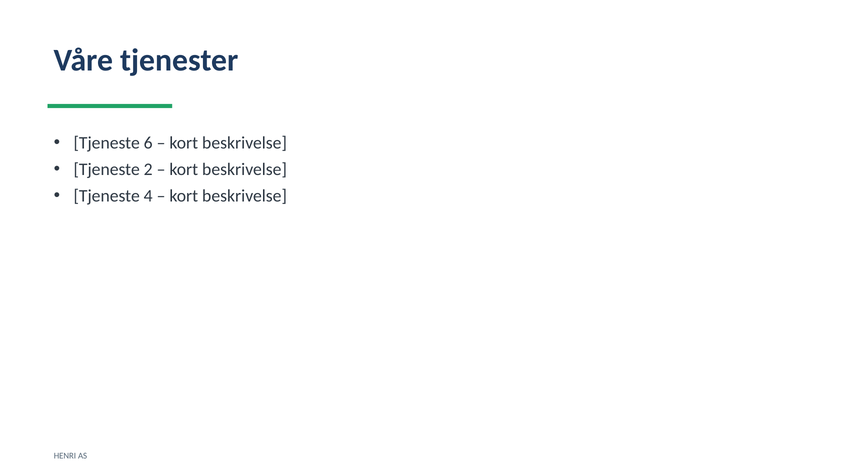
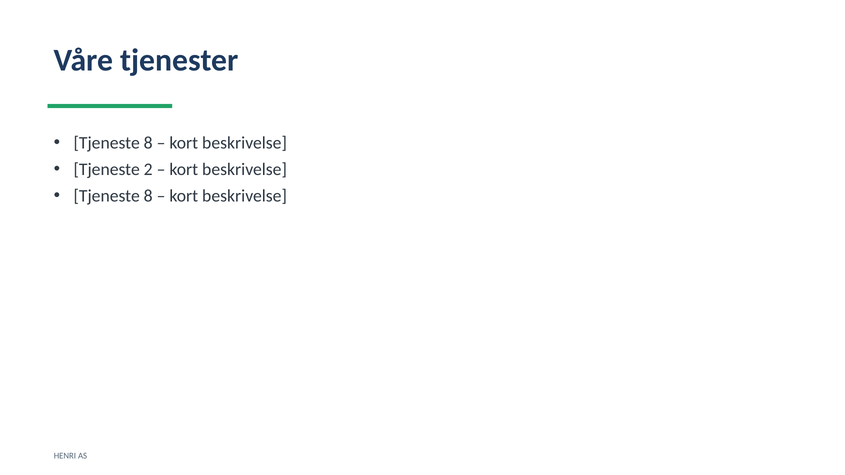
6: 6 -> 8 (148, 143)
4: 4 -> 8 (148, 196)
